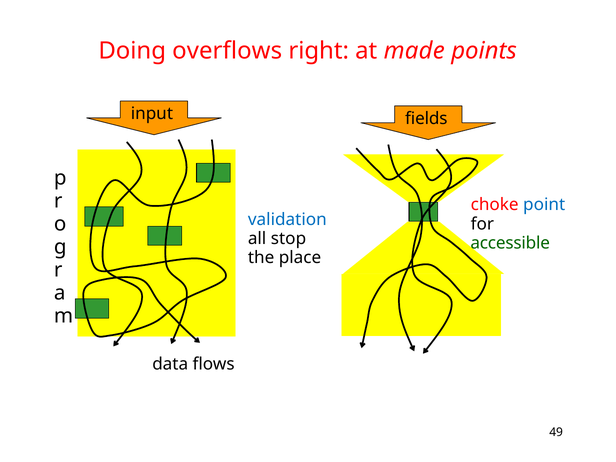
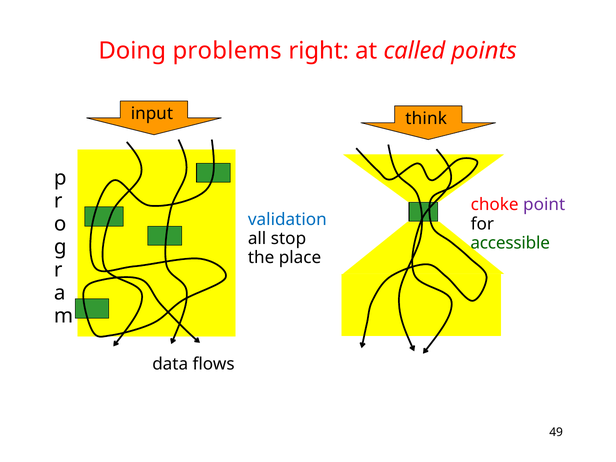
overflows: overflows -> problems (227, 51)
made: made -> called (414, 51)
fields: fields -> think (426, 119)
point colour: blue -> purple (544, 205)
